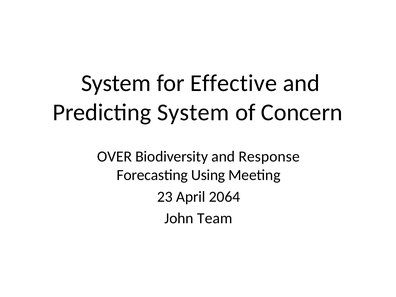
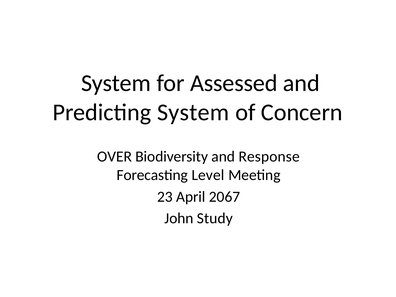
Effective: Effective -> Assessed (234, 83)
Using: Using -> Level (208, 175)
2064: 2064 -> 2067 (225, 197)
Team: Team -> Study (215, 218)
